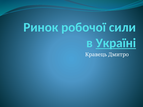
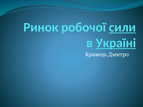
сили underline: none -> present (122, 27)
